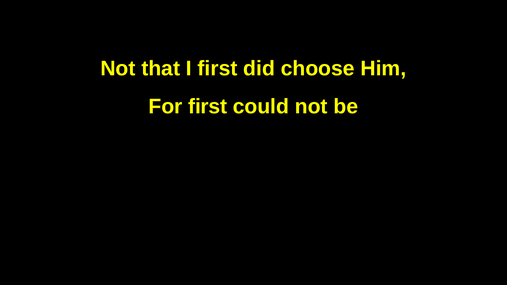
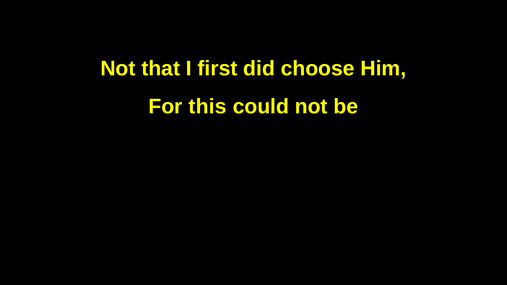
For first: first -> this (207, 107)
